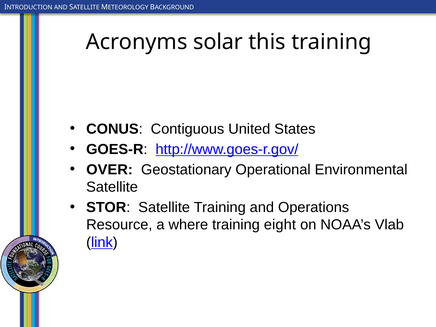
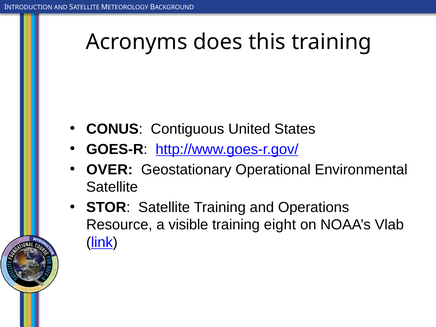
solar: solar -> does (218, 42)
where: where -> visible (188, 225)
